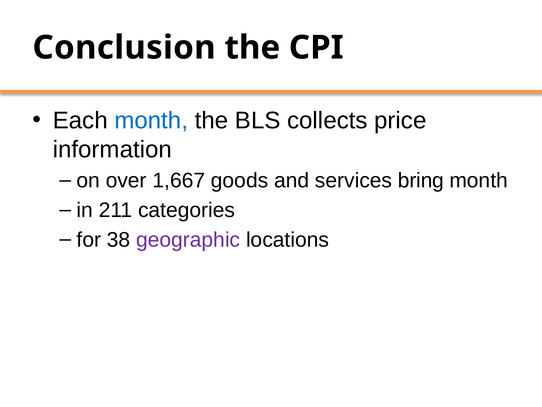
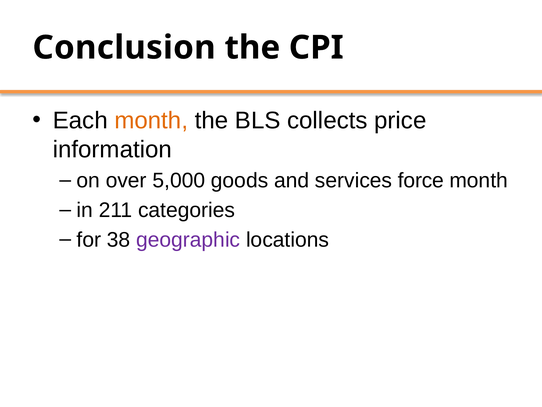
month colour: blue -> orange (151, 120)
1,667: 1,667 -> 5,000 (179, 180)
bring: bring -> force (421, 180)
